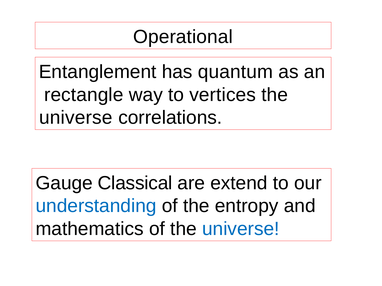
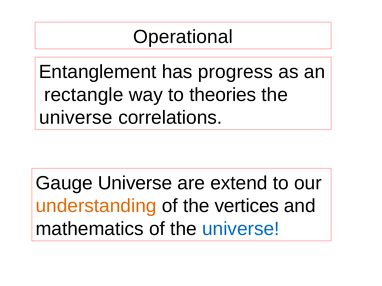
quantum: quantum -> progress (235, 72)
vertices: vertices -> theories (223, 95)
Gauge Classical: Classical -> Universe (135, 183)
understanding colour: blue -> orange (96, 206)
entropy: entropy -> vertices (247, 206)
